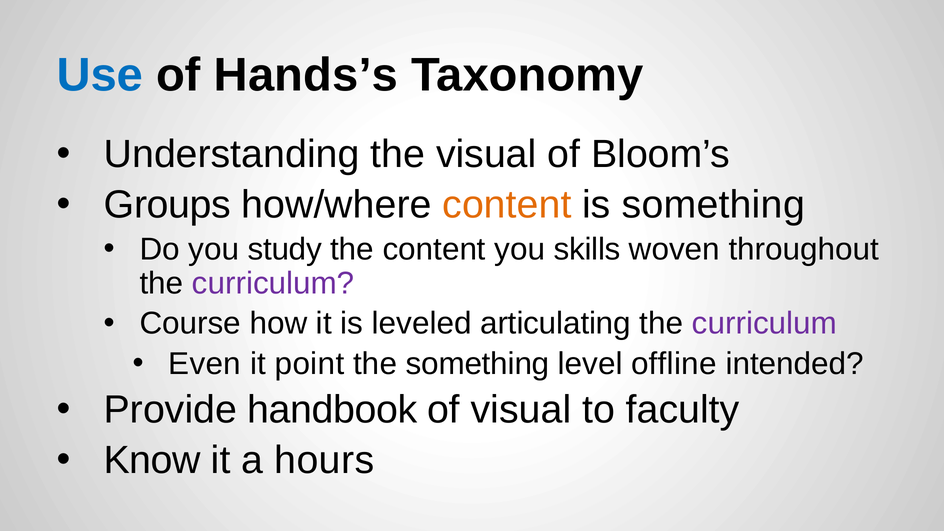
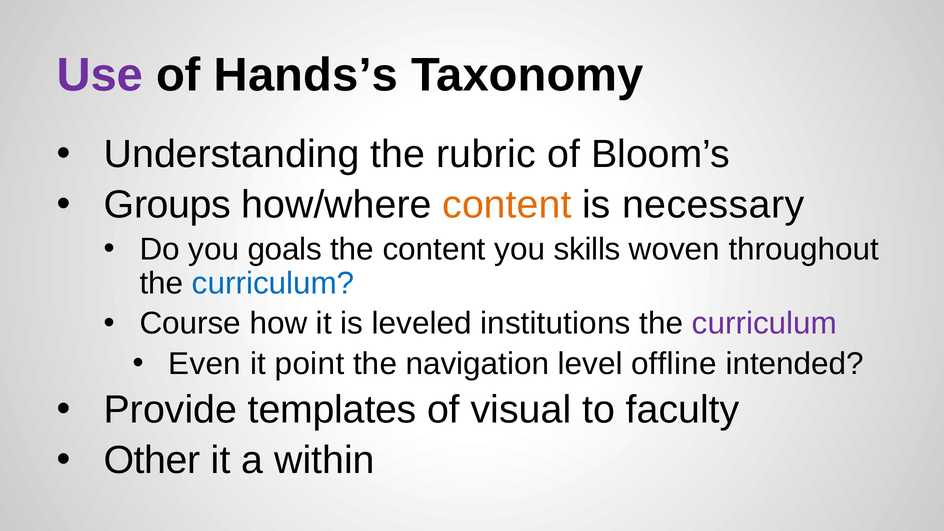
Use colour: blue -> purple (100, 75)
the visual: visual -> rubric (486, 154)
is something: something -> necessary (713, 205)
study: study -> goals (285, 249)
curriculum colour: purple -> blue (273, 283)
articulating: articulating -> institutions (555, 324)
the something: something -> navigation (477, 364)
handbook: handbook -> templates (332, 410)
Know: Know -> Other (152, 460)
hours: hours -> within (324, 460)
